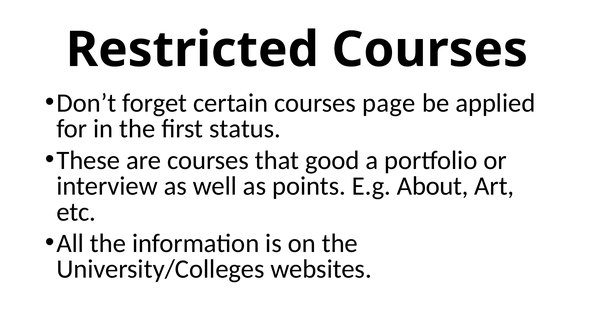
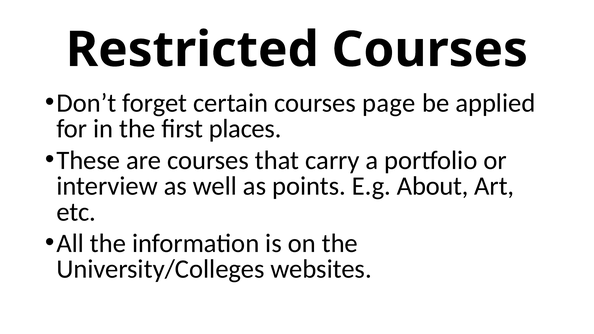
status: status -> places (245, 129)
good: good -> carry (332, 160)
